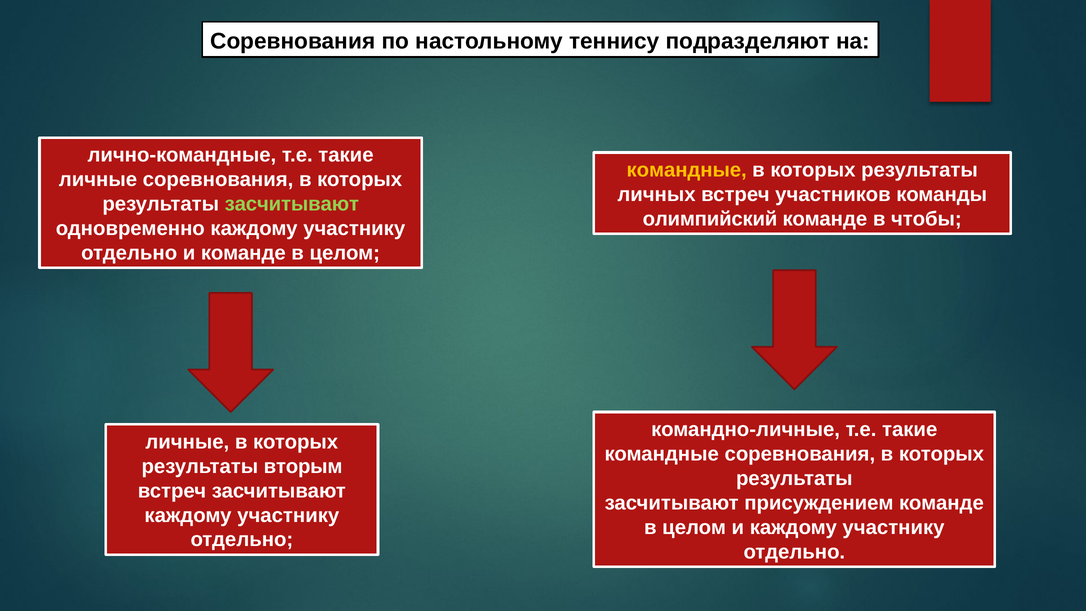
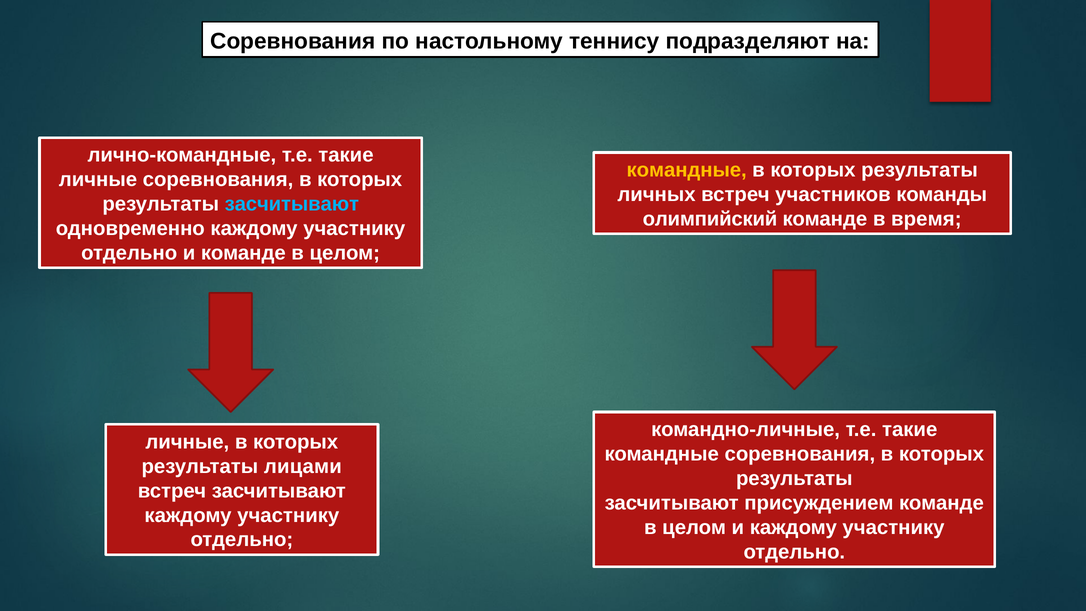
засчитывают colour: light green -> light blue (292, 204)
чтобы: чтобы -> время (926, 219)
вторым: вторым -> лицами (303, 466)
